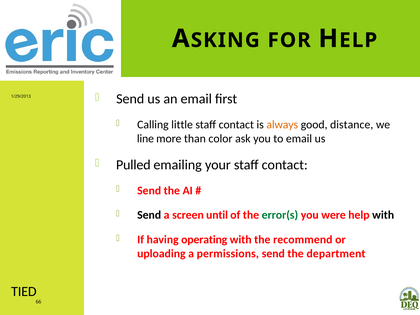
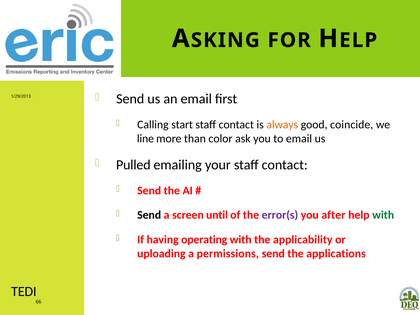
little: little -> start (182, 125)
distance: distance -> coincide (352, 125)
error(s colour: green -> purple (280, 215)
were: were -> after (333, 215)
with colour: black -> green (383, 215)
recommend: recommend -> applicability (303, 240)
department: department -> applications (336, 254)
TIED: TIED -> TEDI (24, 291)
